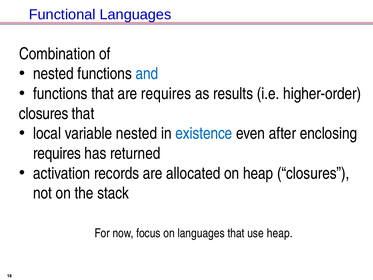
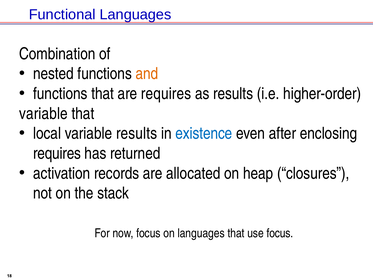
and colour: blue -> orange (147, 74)
closures: closures -> variable (43, 113)
variable nested: nested -> results (137, 133)
use heap: heap -> focus (280, 233)
